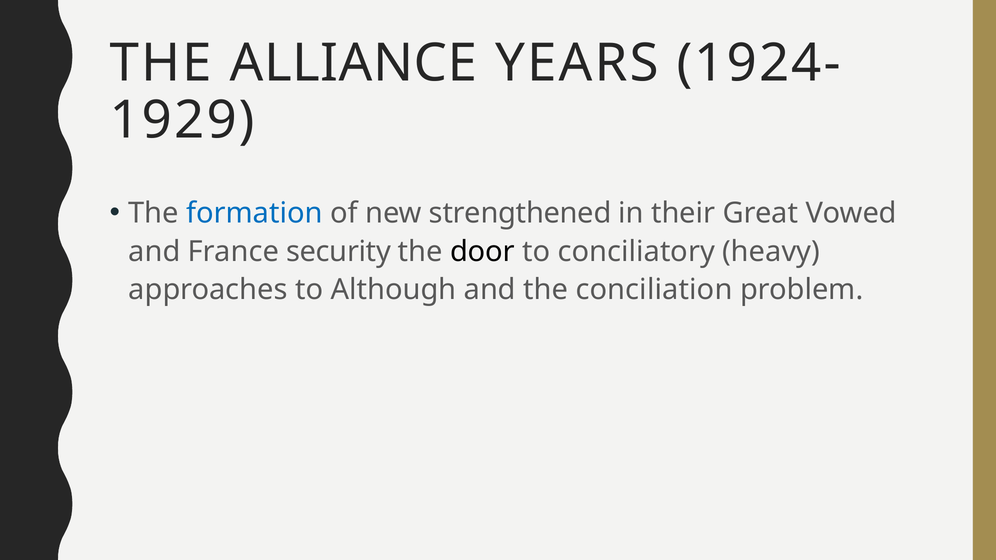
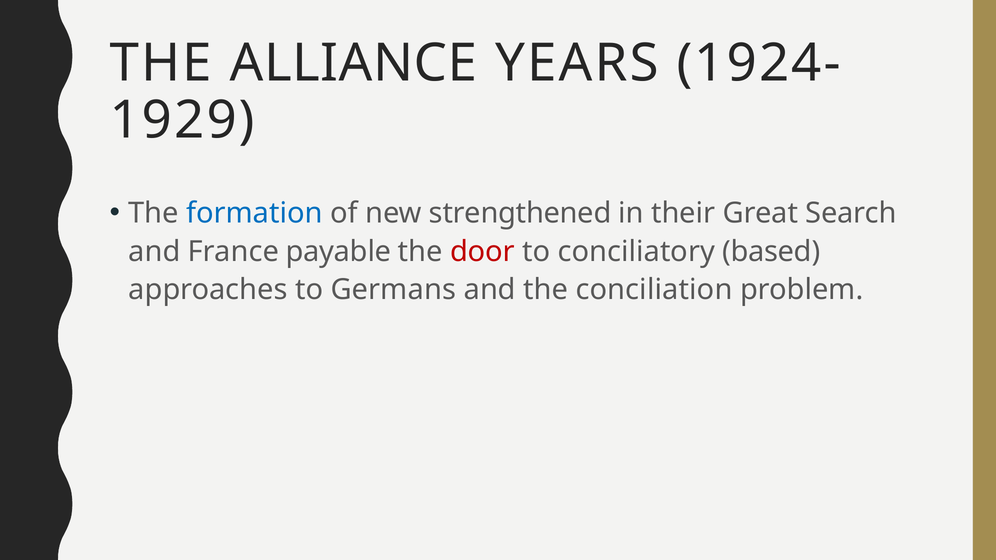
Vowed: Vowed -> Search (851, 213)
security: security -> payable (338, 252)
door colour: black -> red (483, 252)
heavy: heavy -> based (771, 252)
Although: Although -> Germans (393, 290)
